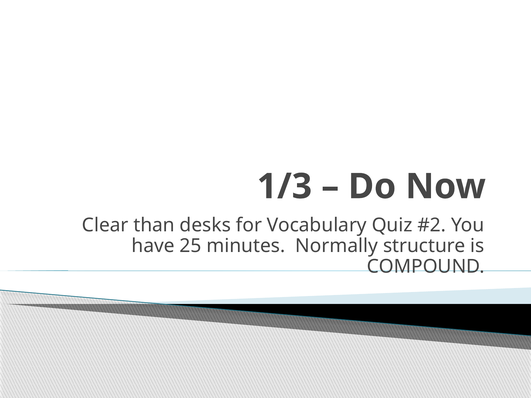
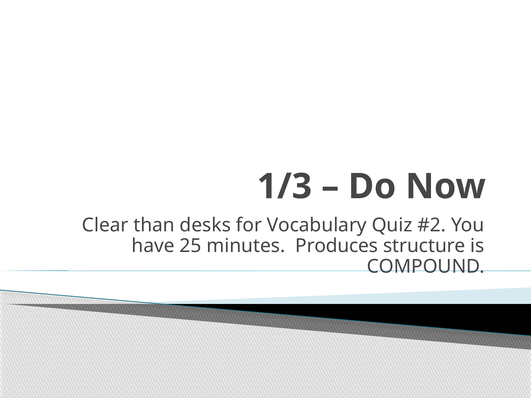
Normally: Normally -> Produces (337, 246)
